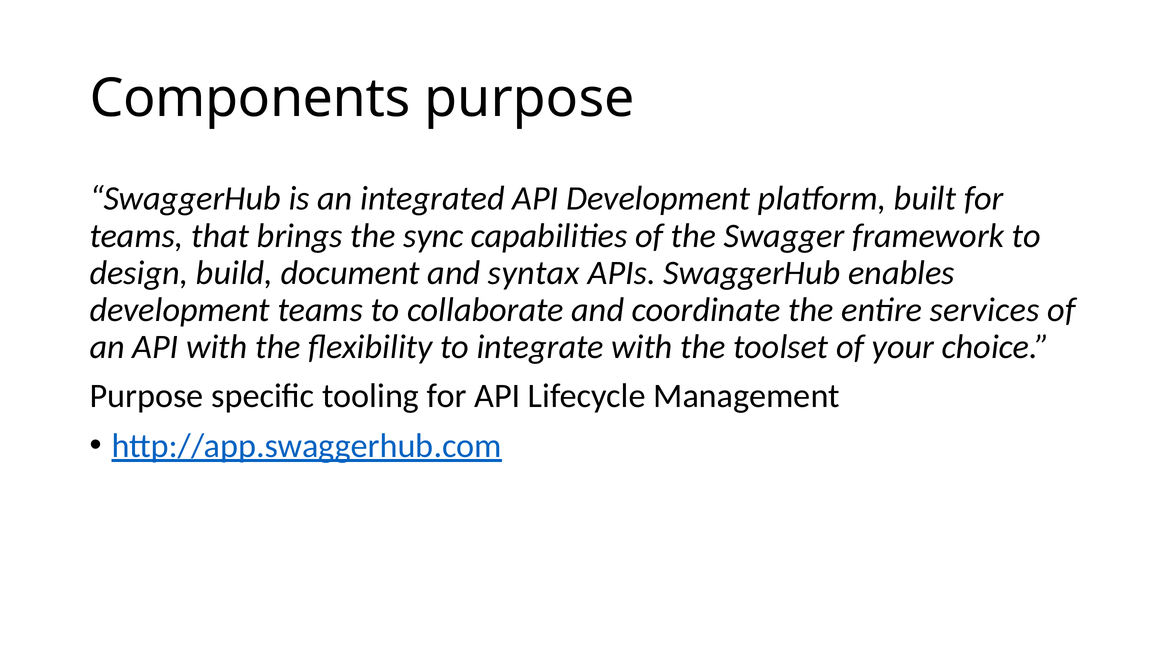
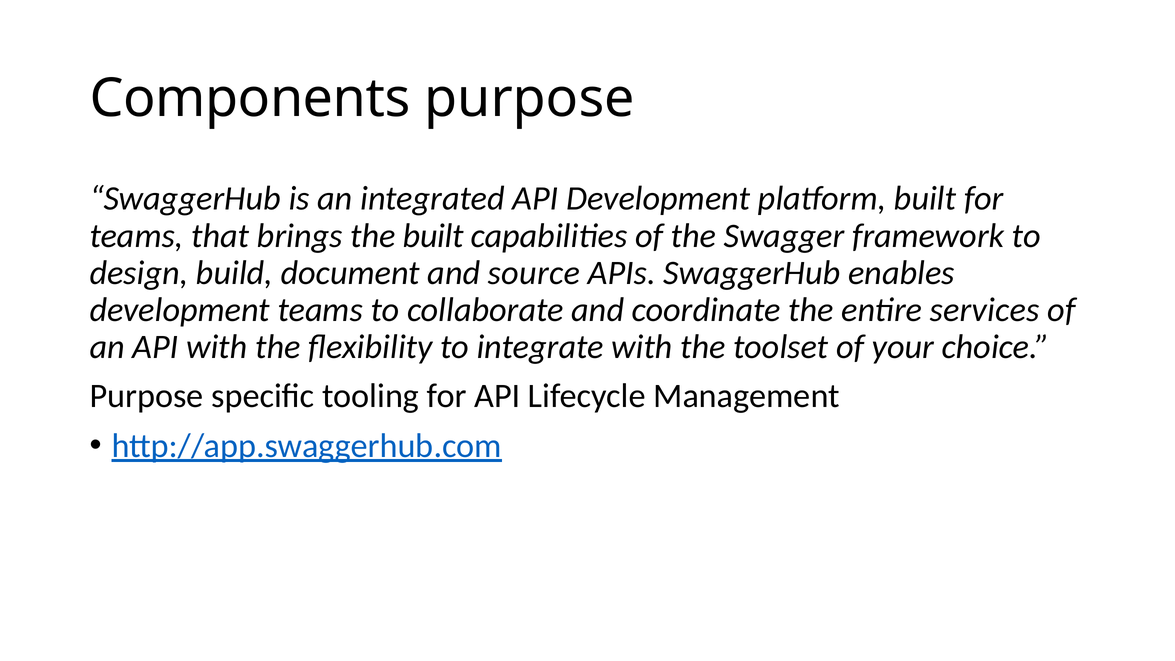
the sync: sync -> built (433, 236)
syntax: syntax -> source (534, 273)
